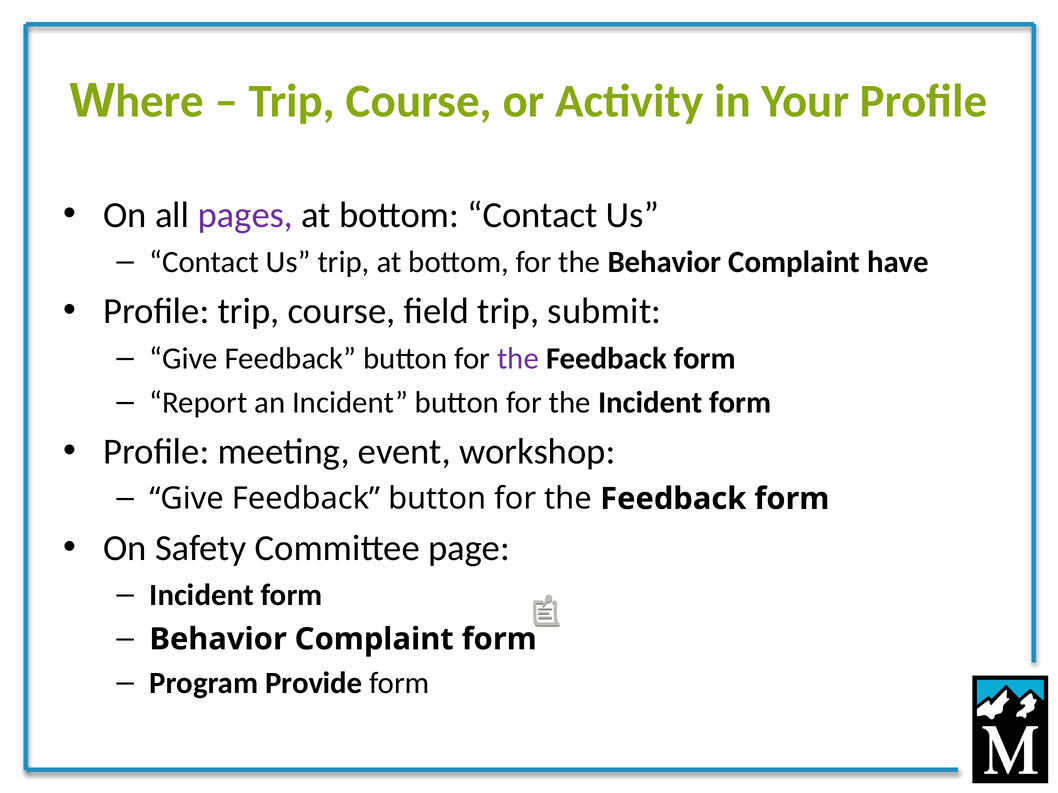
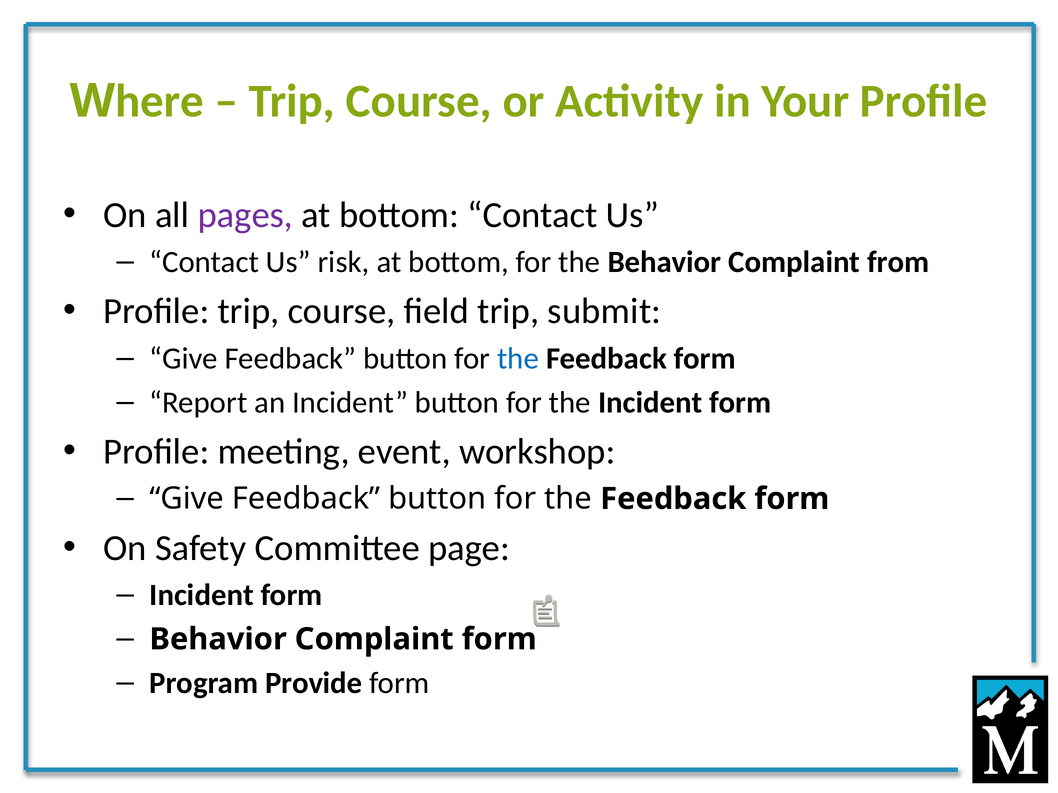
Us trip: trip -> risk (344, 262)
have: have -> from (898, 262)
the colour: purple -> blue (518, 359)
